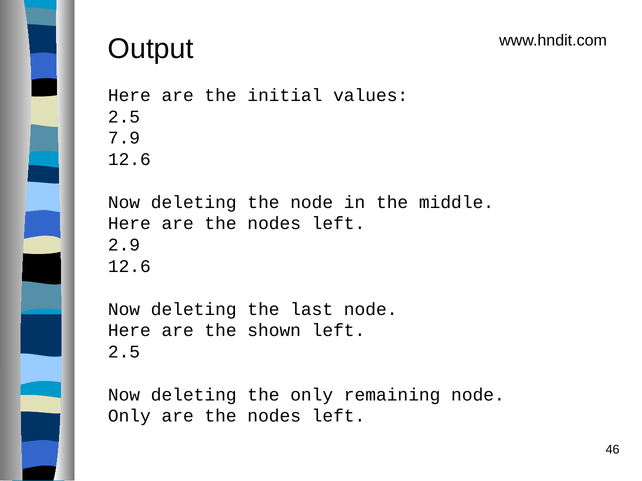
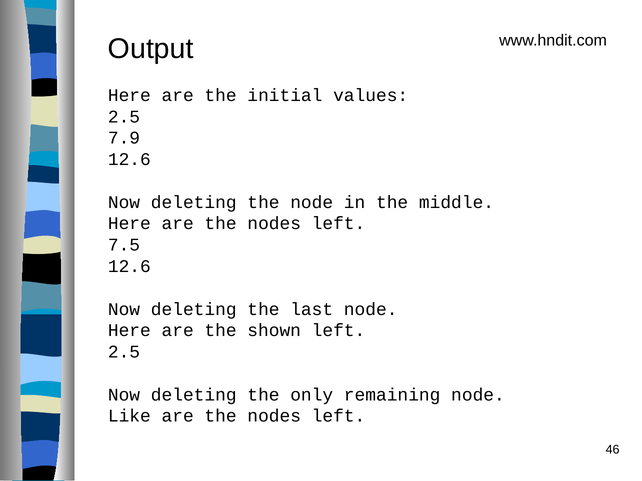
2.9: 2.9 -> 7.5 (124, 245)
Only: Only -> Like (129, 416)
